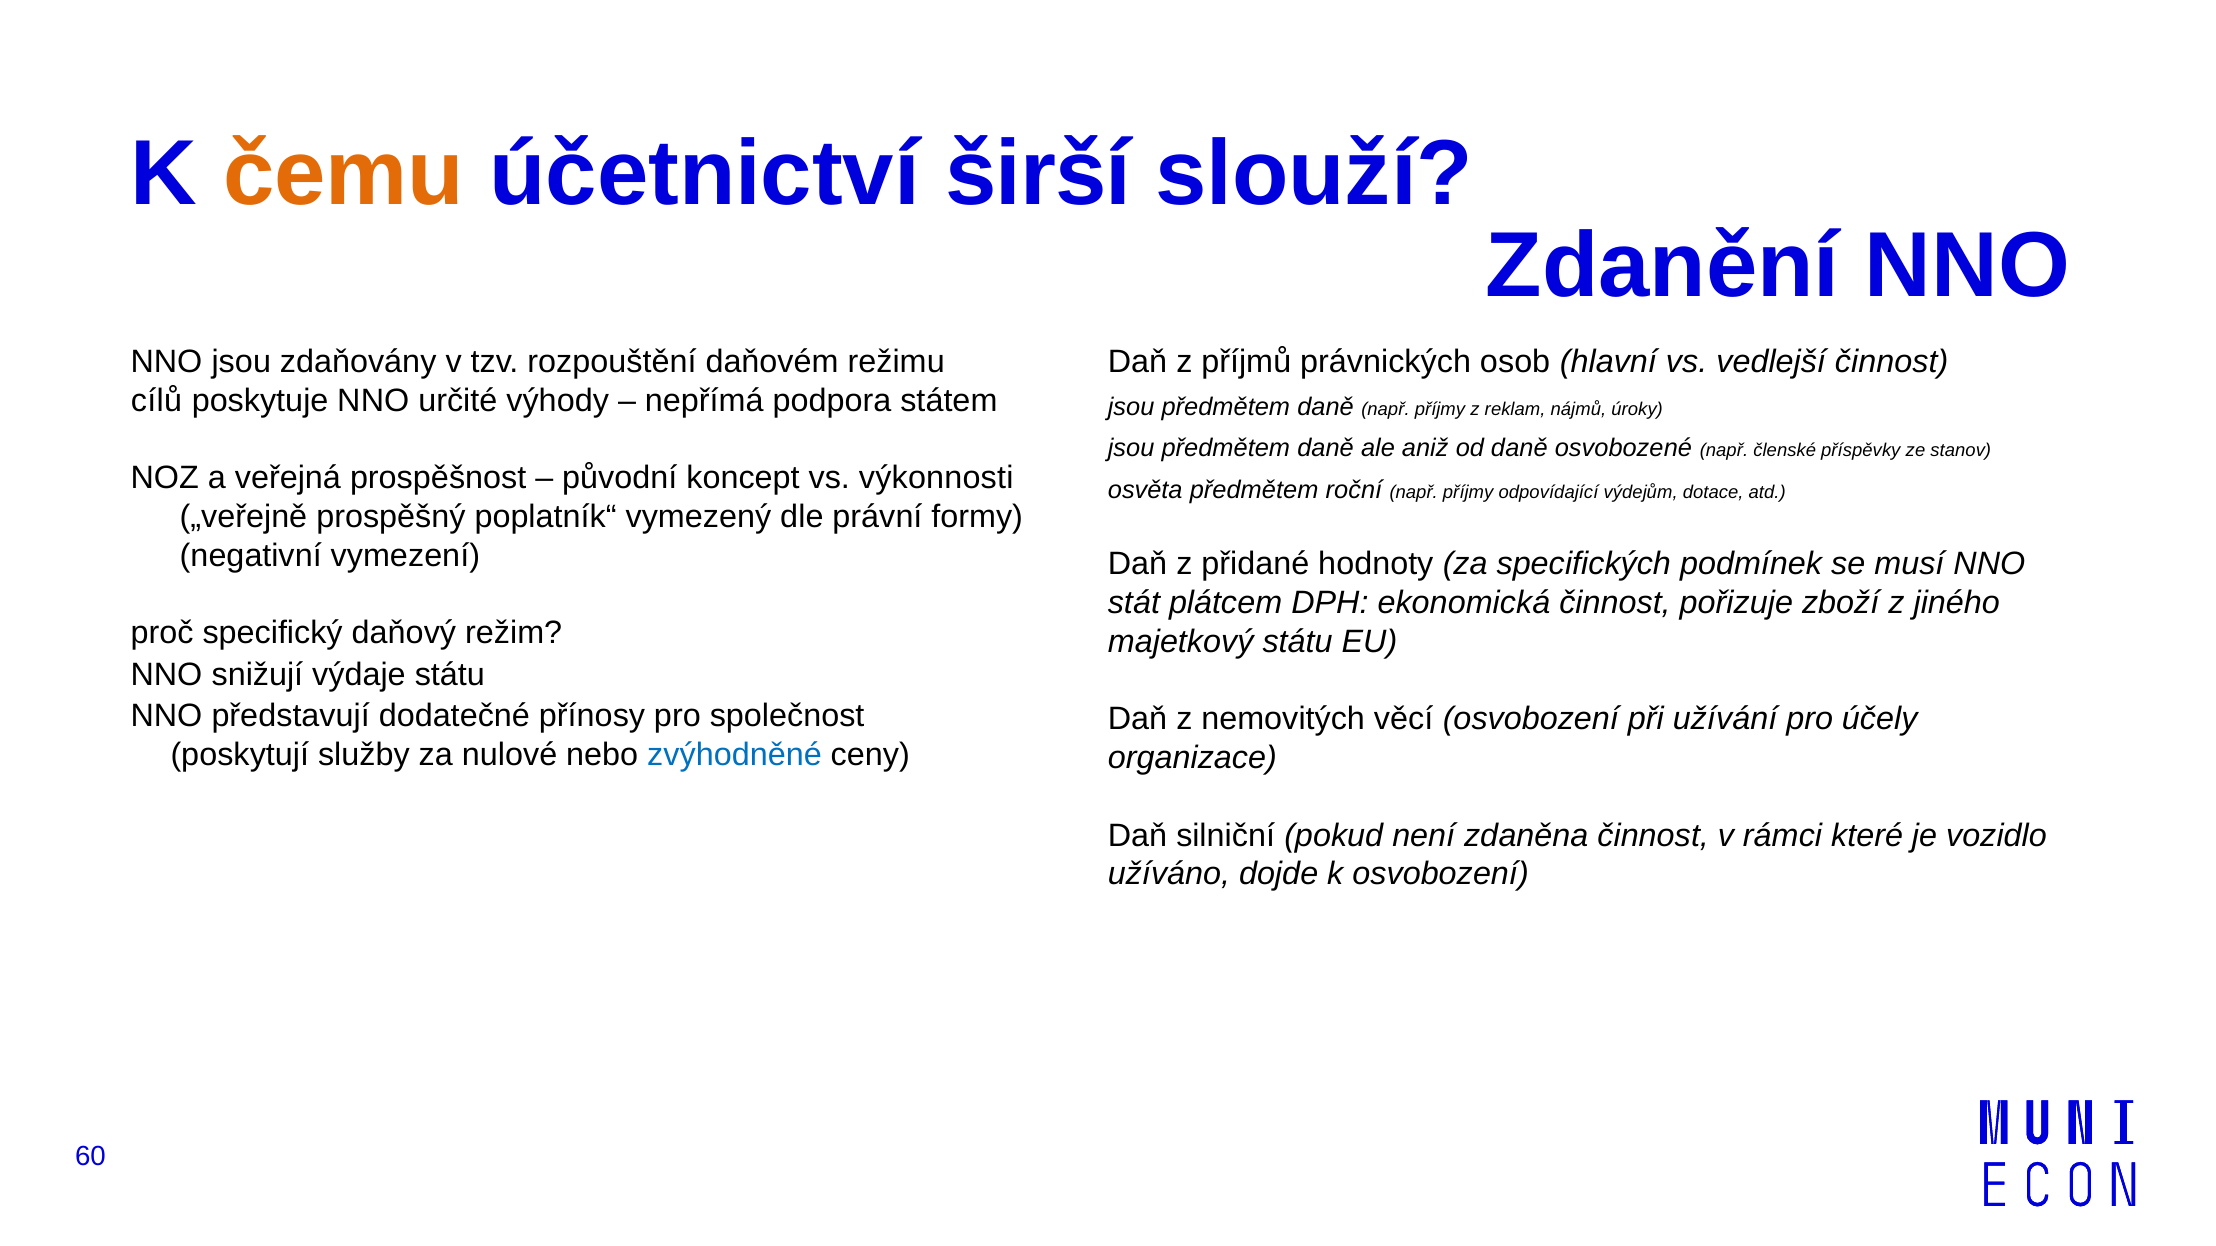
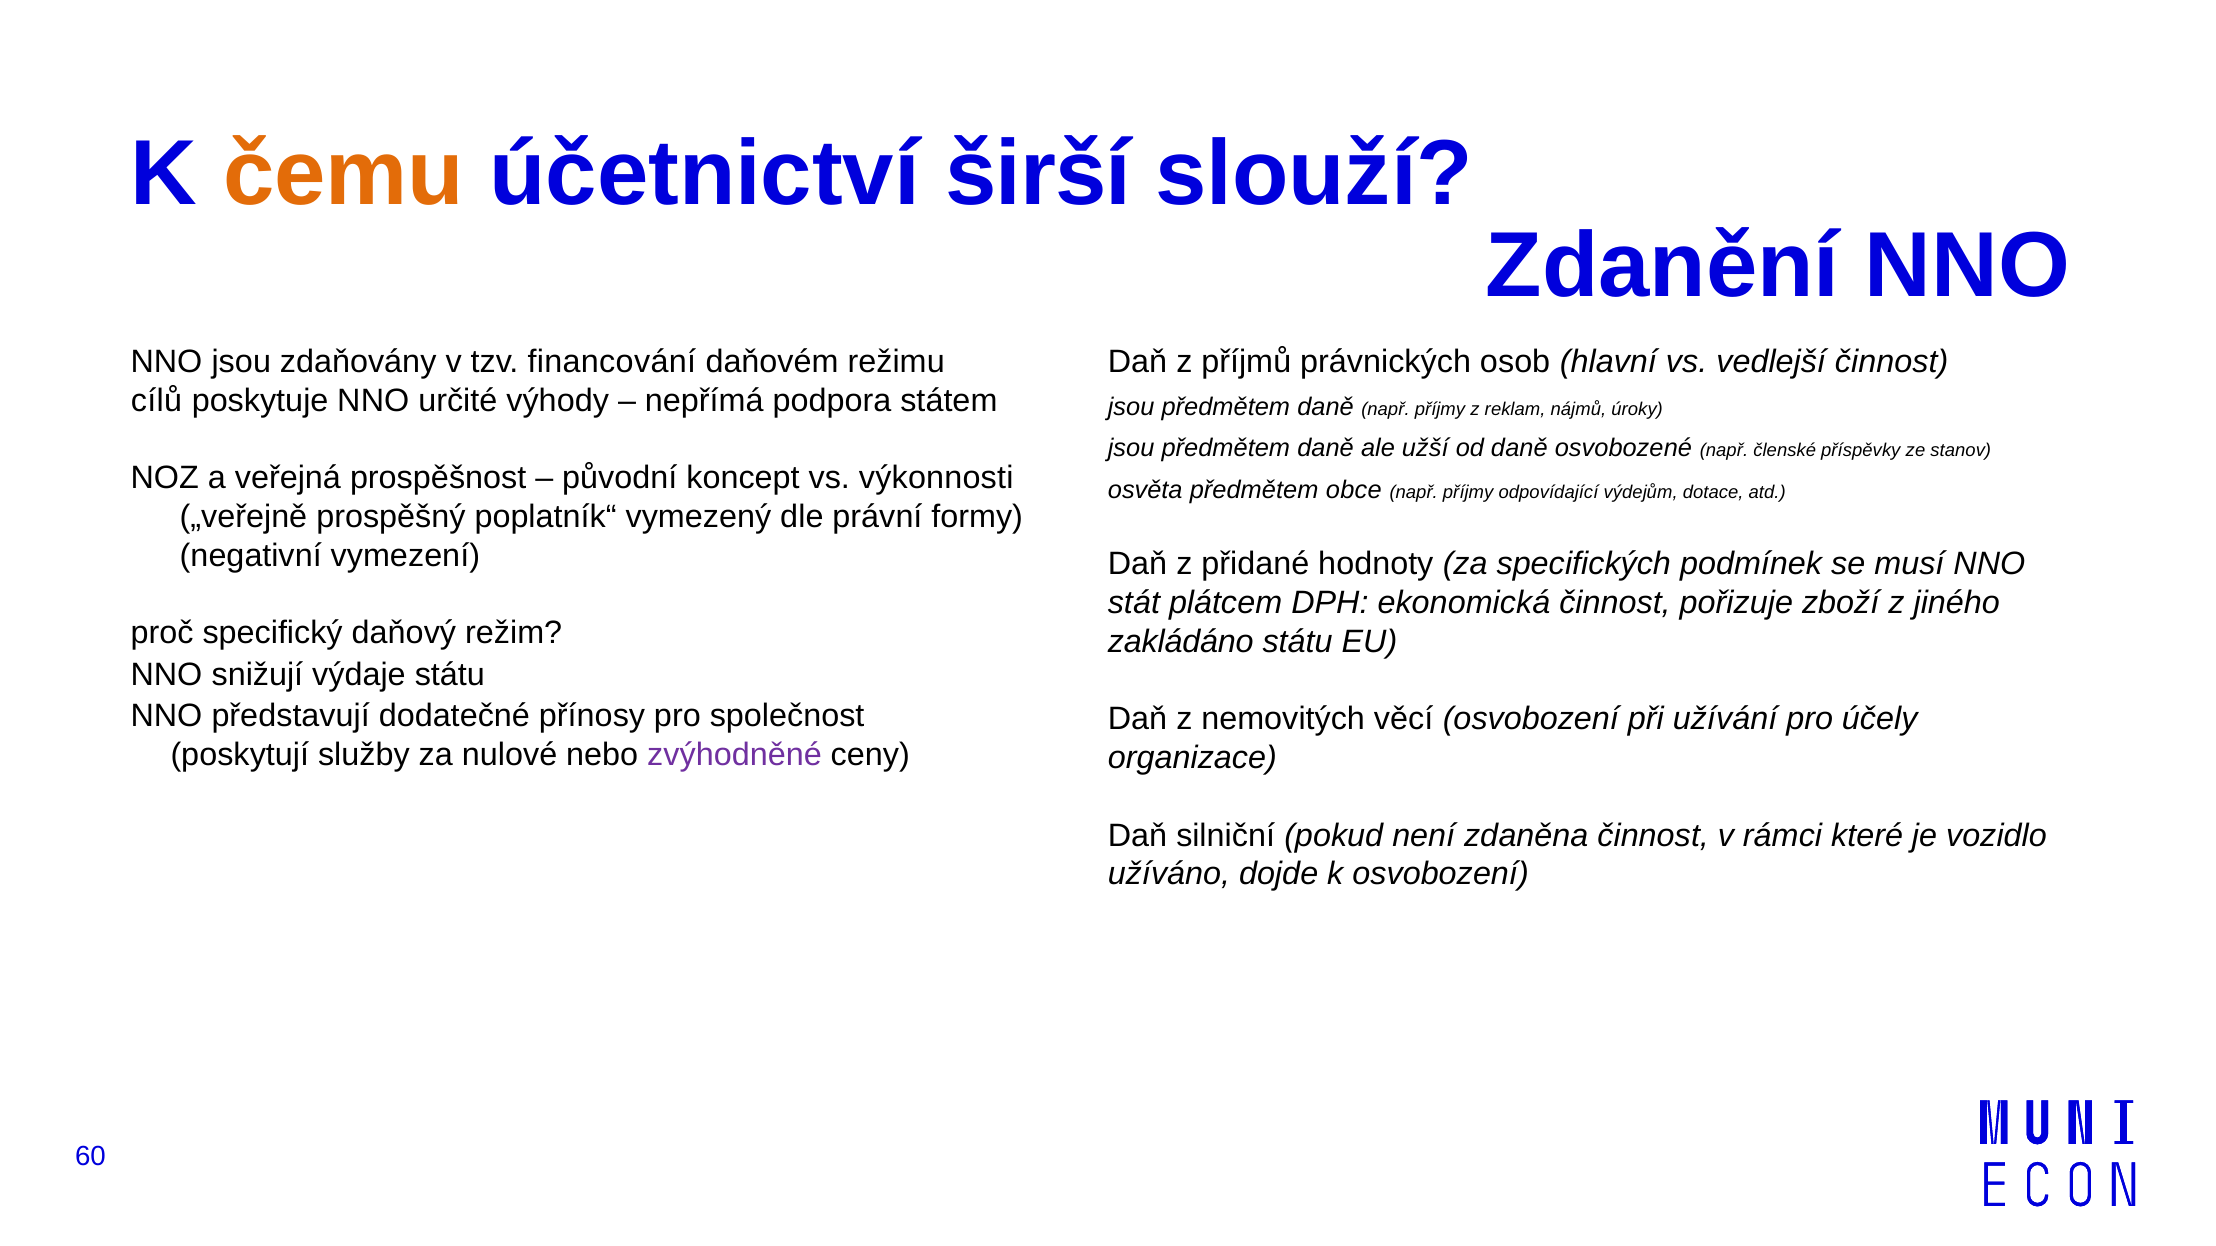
rozpouštění: rozpouštění -> financování (612, 362)
aniž: aniž -> užší (1425, 449)
roční: roční -> obce (1354, 490)
majetkový: majetkový -> zakládáno (1181, 642)
zvýhodněné colour: blue -> purple (734, 755)
